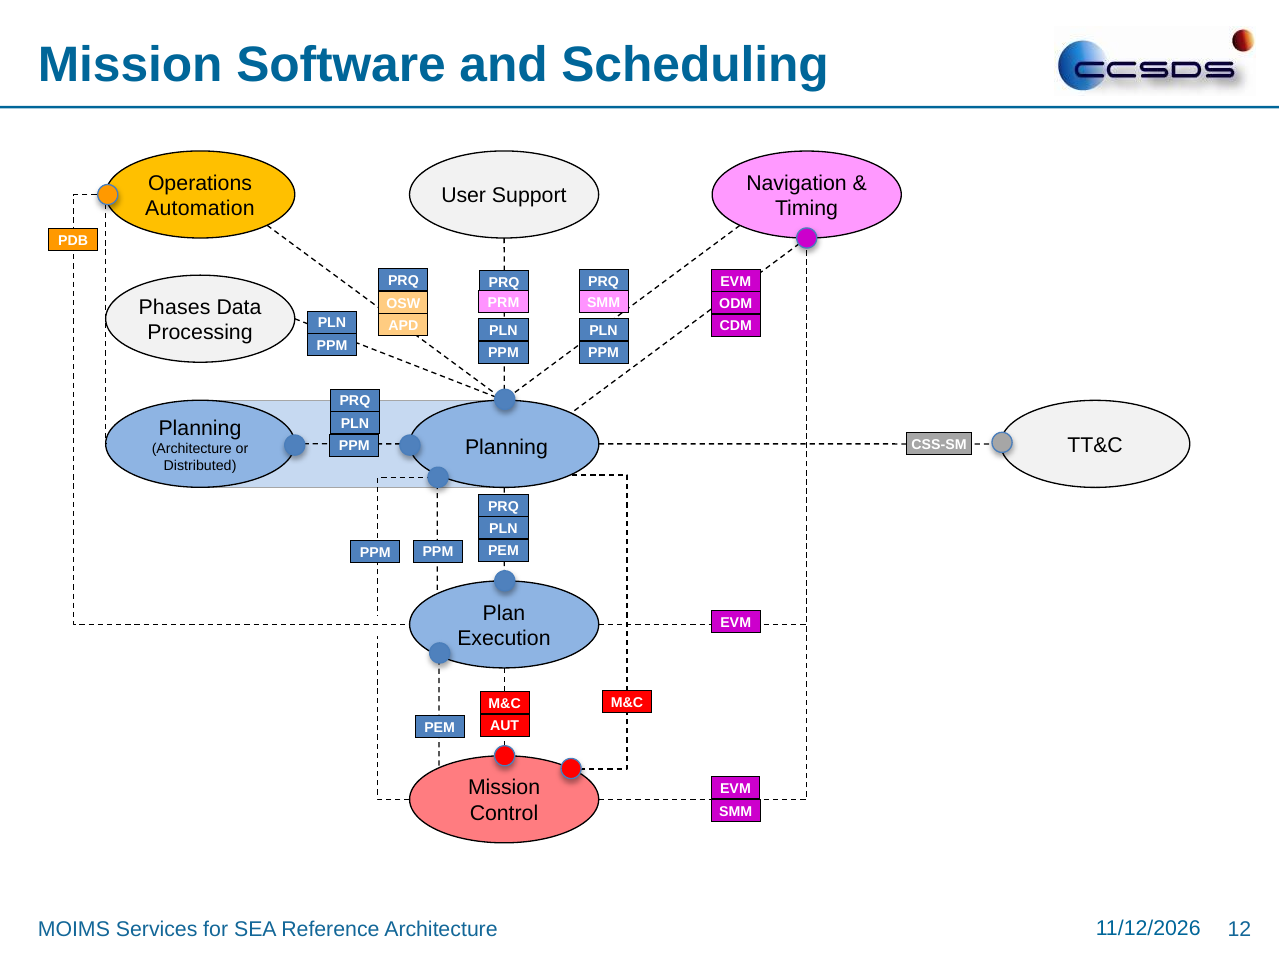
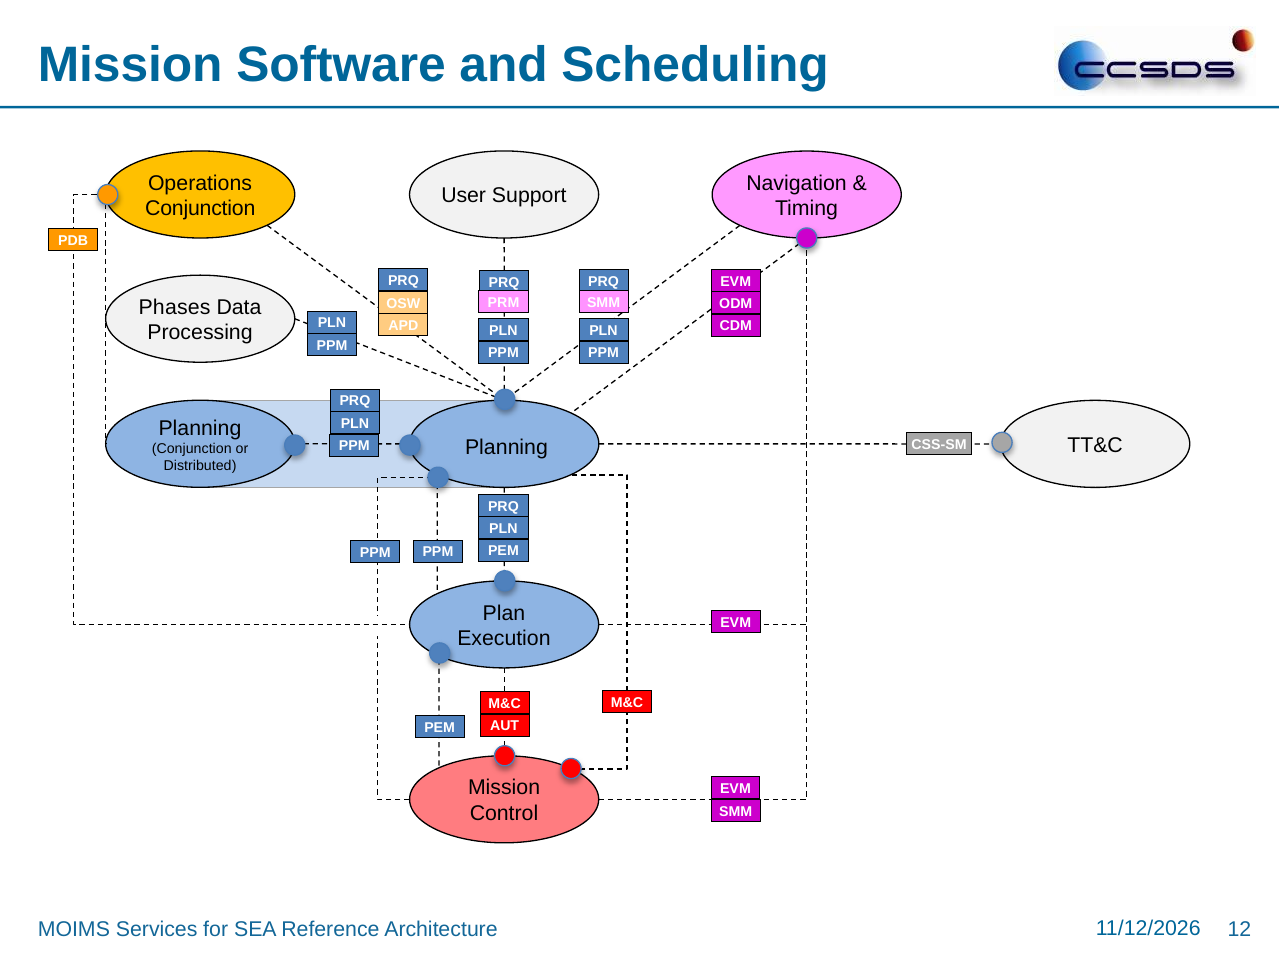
Automation: Automation -> Conjunction (200, 209)
Architecture: Architecture -> Conjunction (192, 449)
